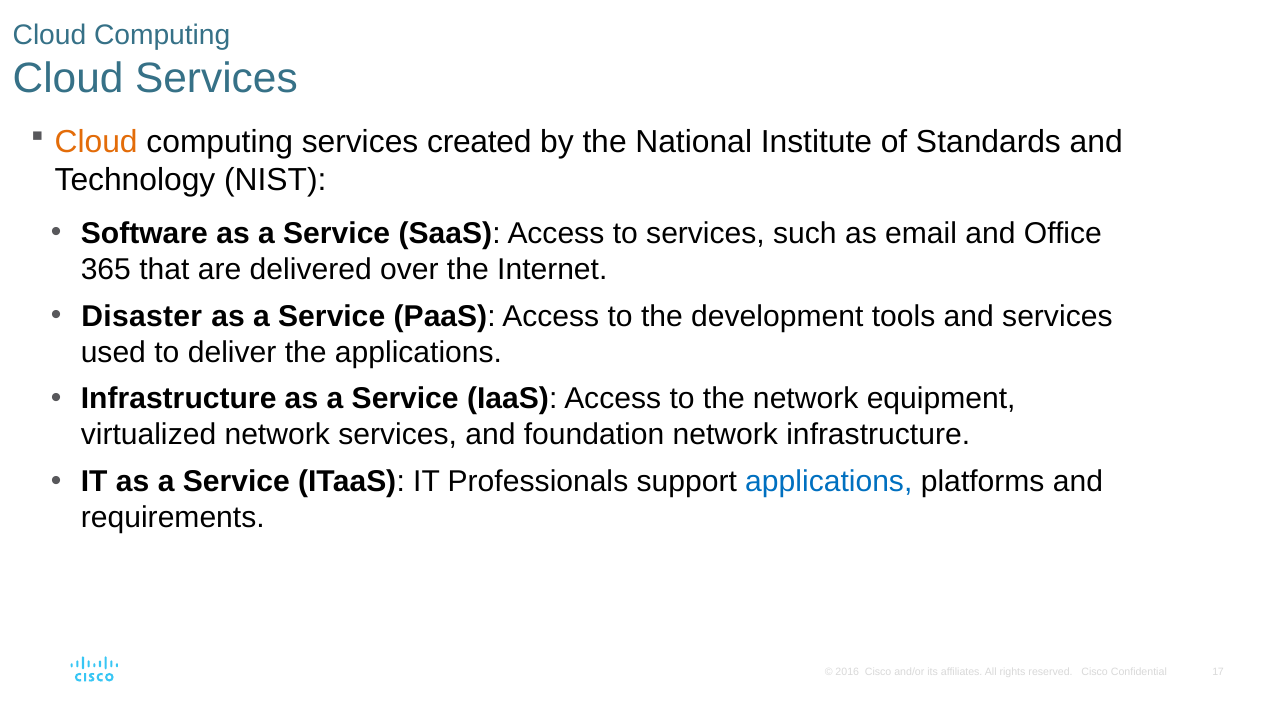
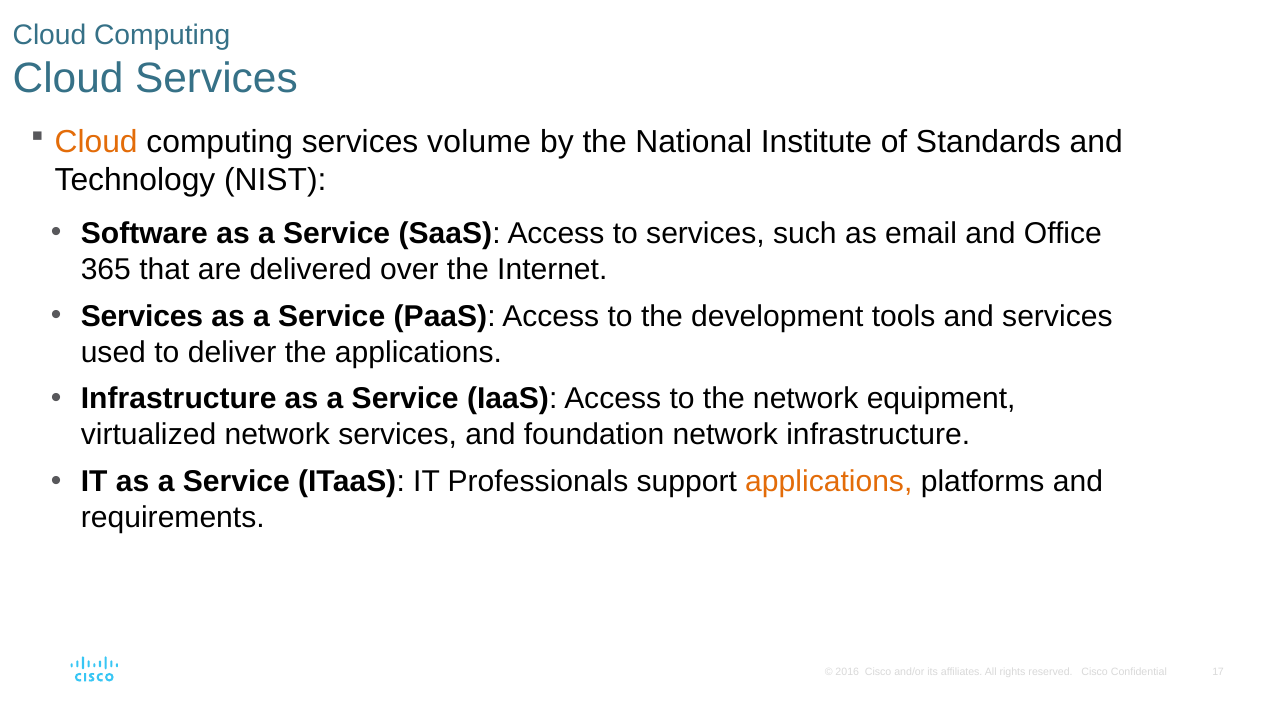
created: created -> volume (479, 142)
Disaster: Disaster -> Services (142, 316)
applications colour: blue -> orange (829, 481)
